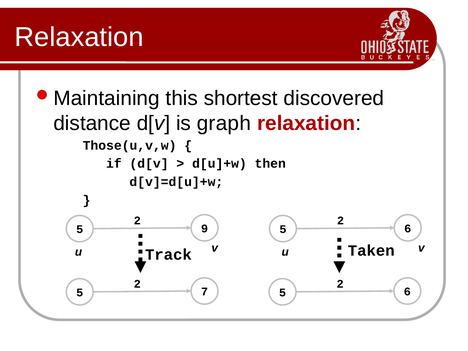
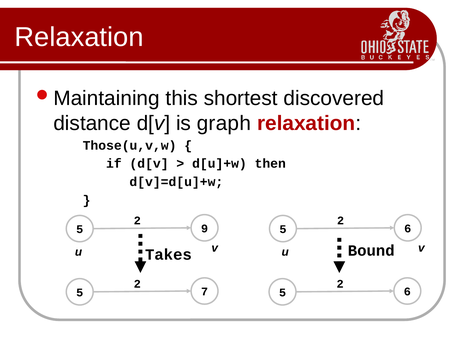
Taken: Taken -> Bound (371, 251)
Track: Track -> Takes (168, 255)
